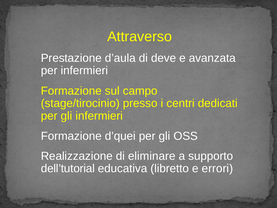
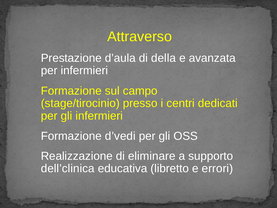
deve: deve -> della (164, 58)
d’quei: d’quei -> d’vedi (120, 136)
dell’tutorial: dell’tutorial -> dell’clinica (68, 168)
